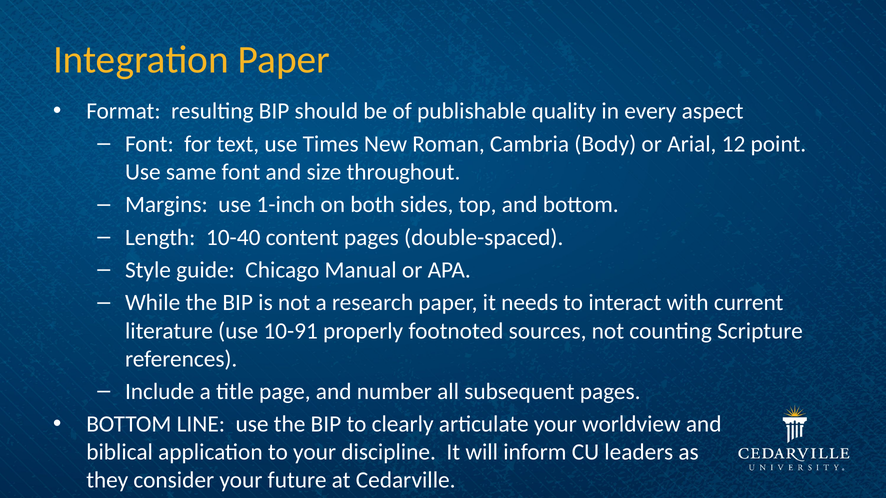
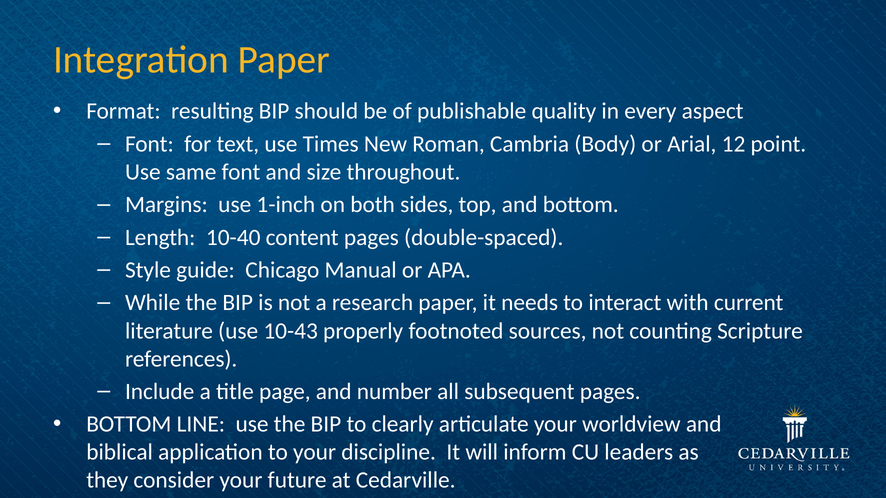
10-91: 10-91 -> 10-43 (291, 331)
